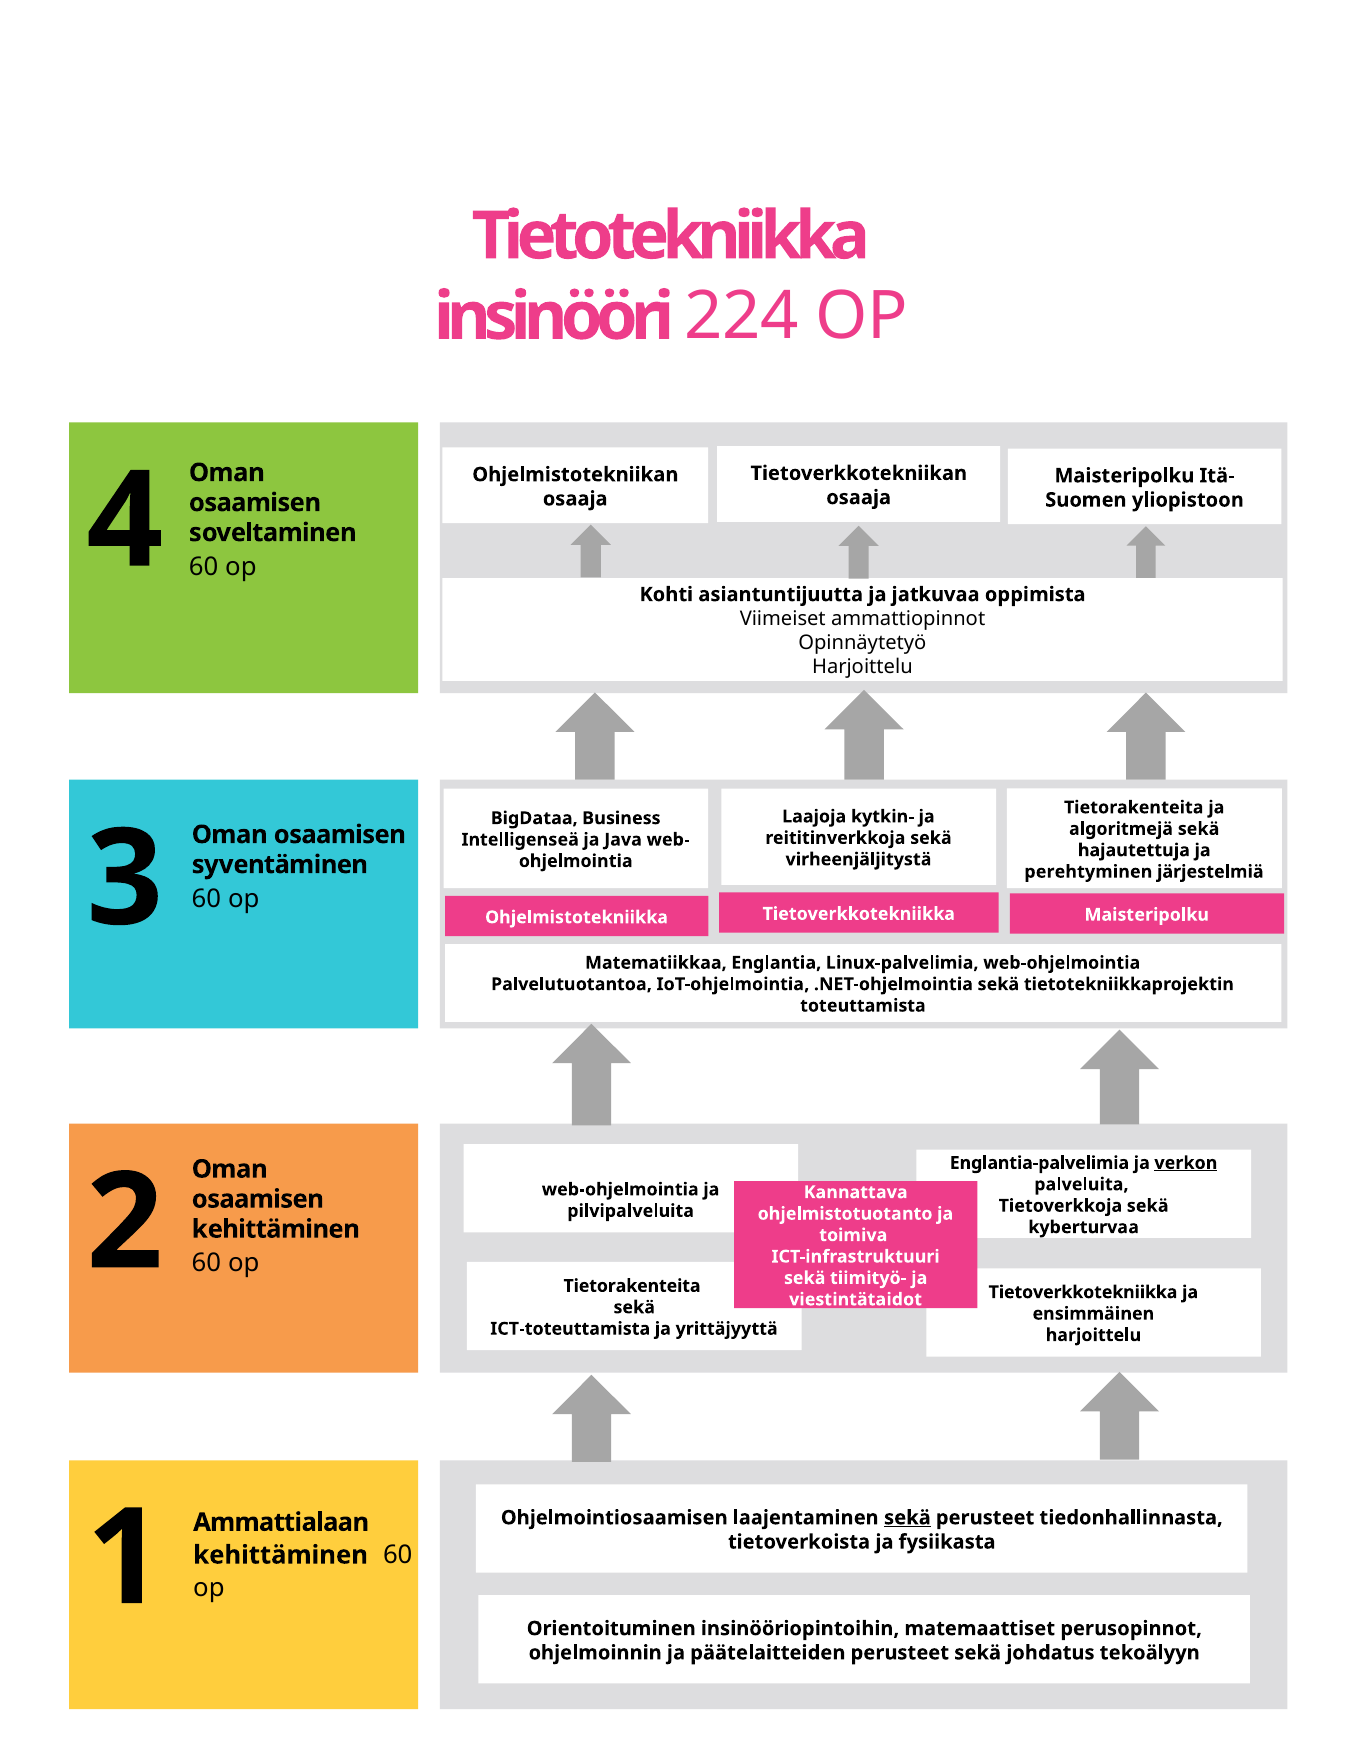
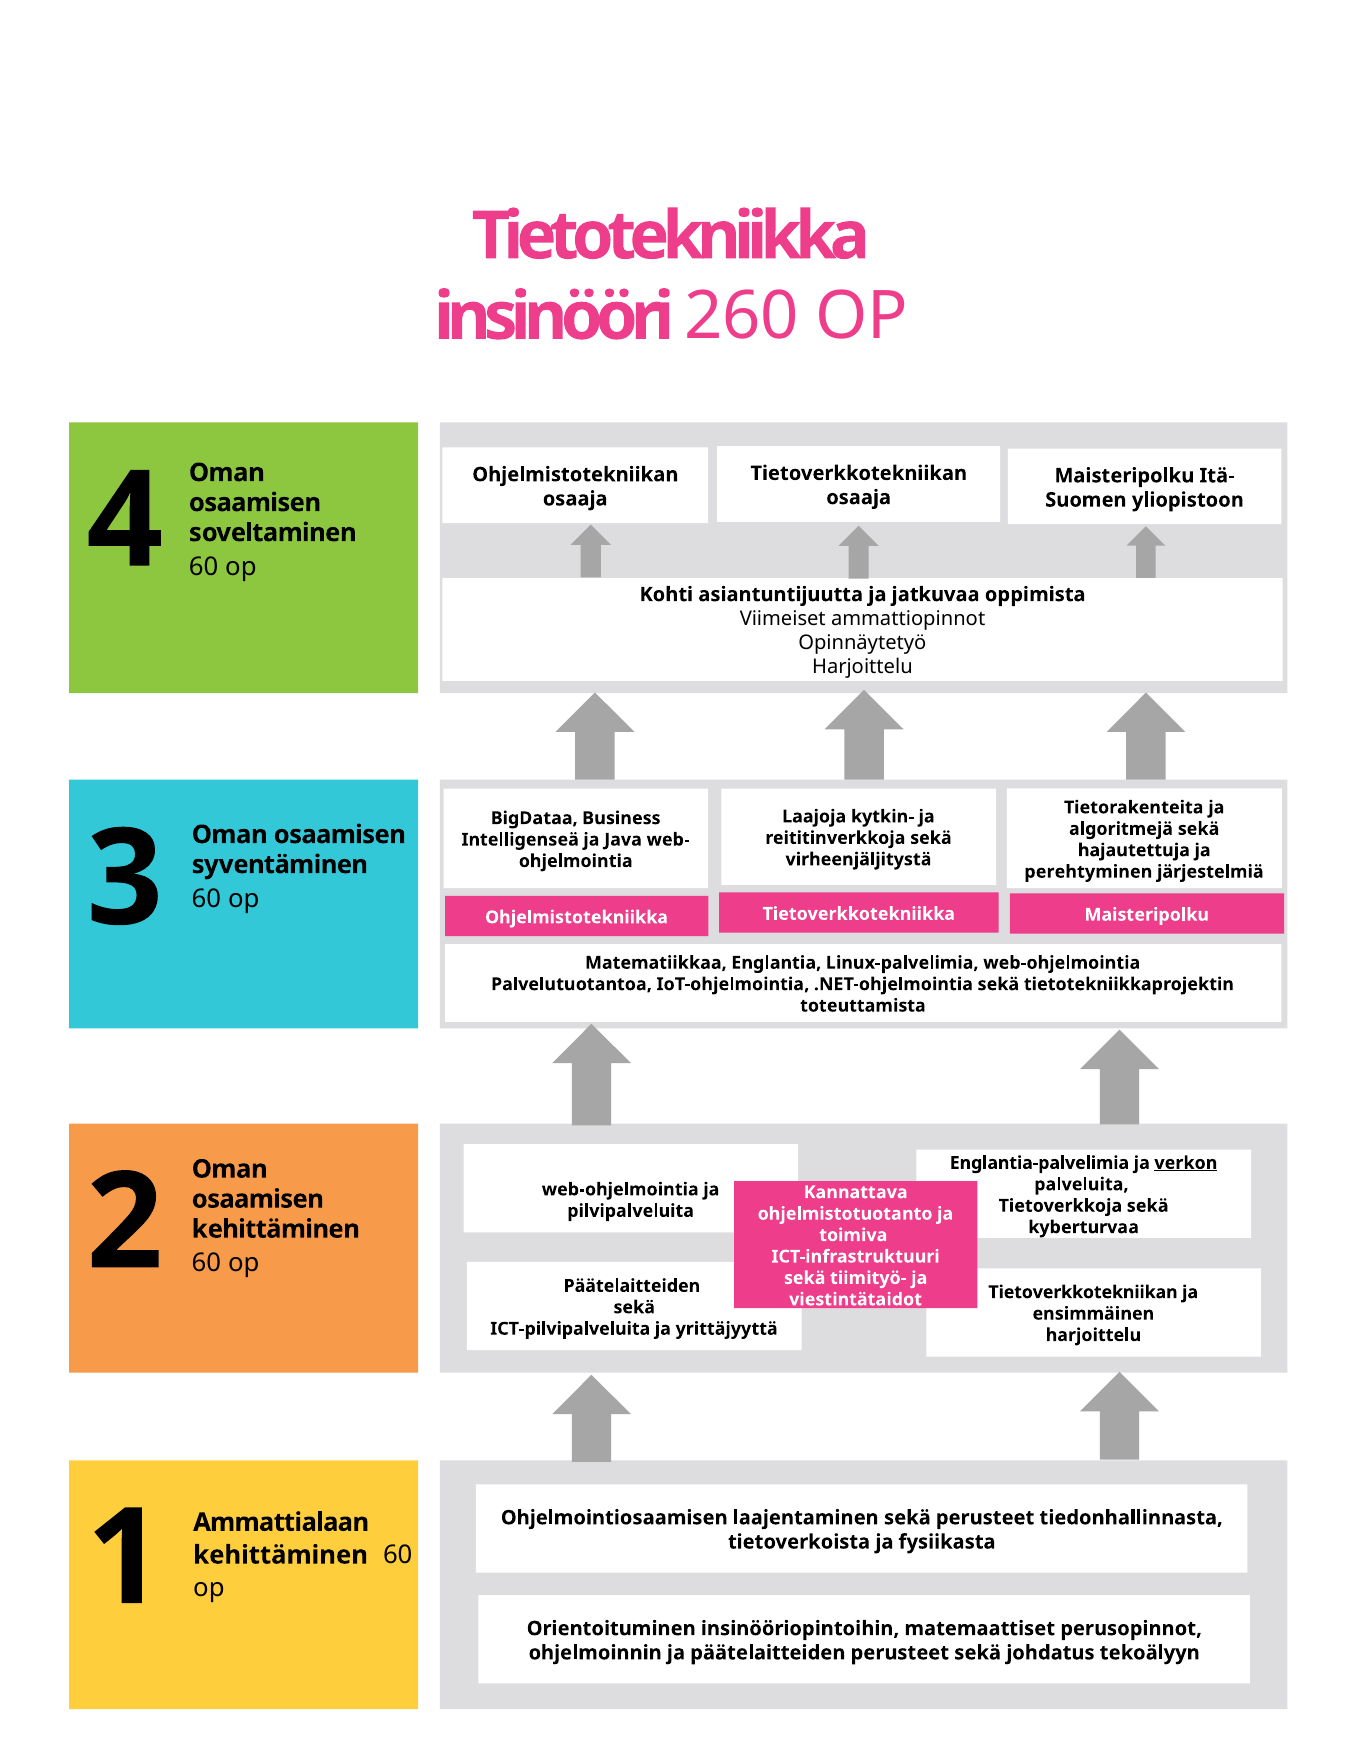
224: 224 -> 260 (742, 317)
Tietorakenteita: Tietorakenteita -> Päätelaitteiden (632, 1286)
Tietoverkkotekniikka: Tietoverkkotekniikka -> Tietoverkkotekniikan (1083, 1292)
ICT-toteuttamista: ICT-toteuttamista -> ICT-pilvipalveluita (570, 1328)
sekä underline: present -> none (907, 1517)
